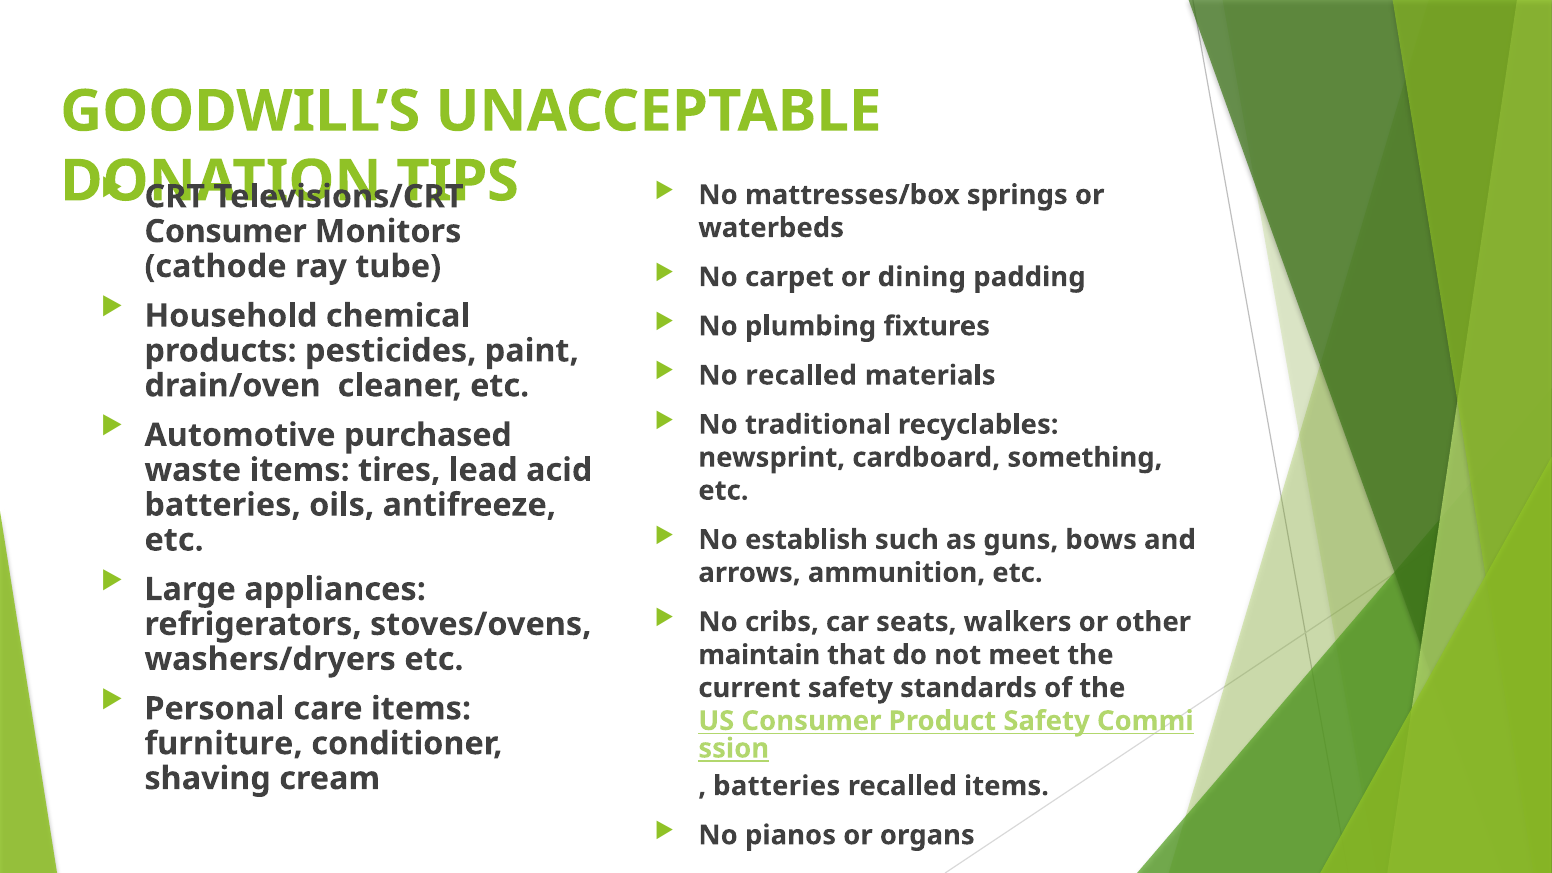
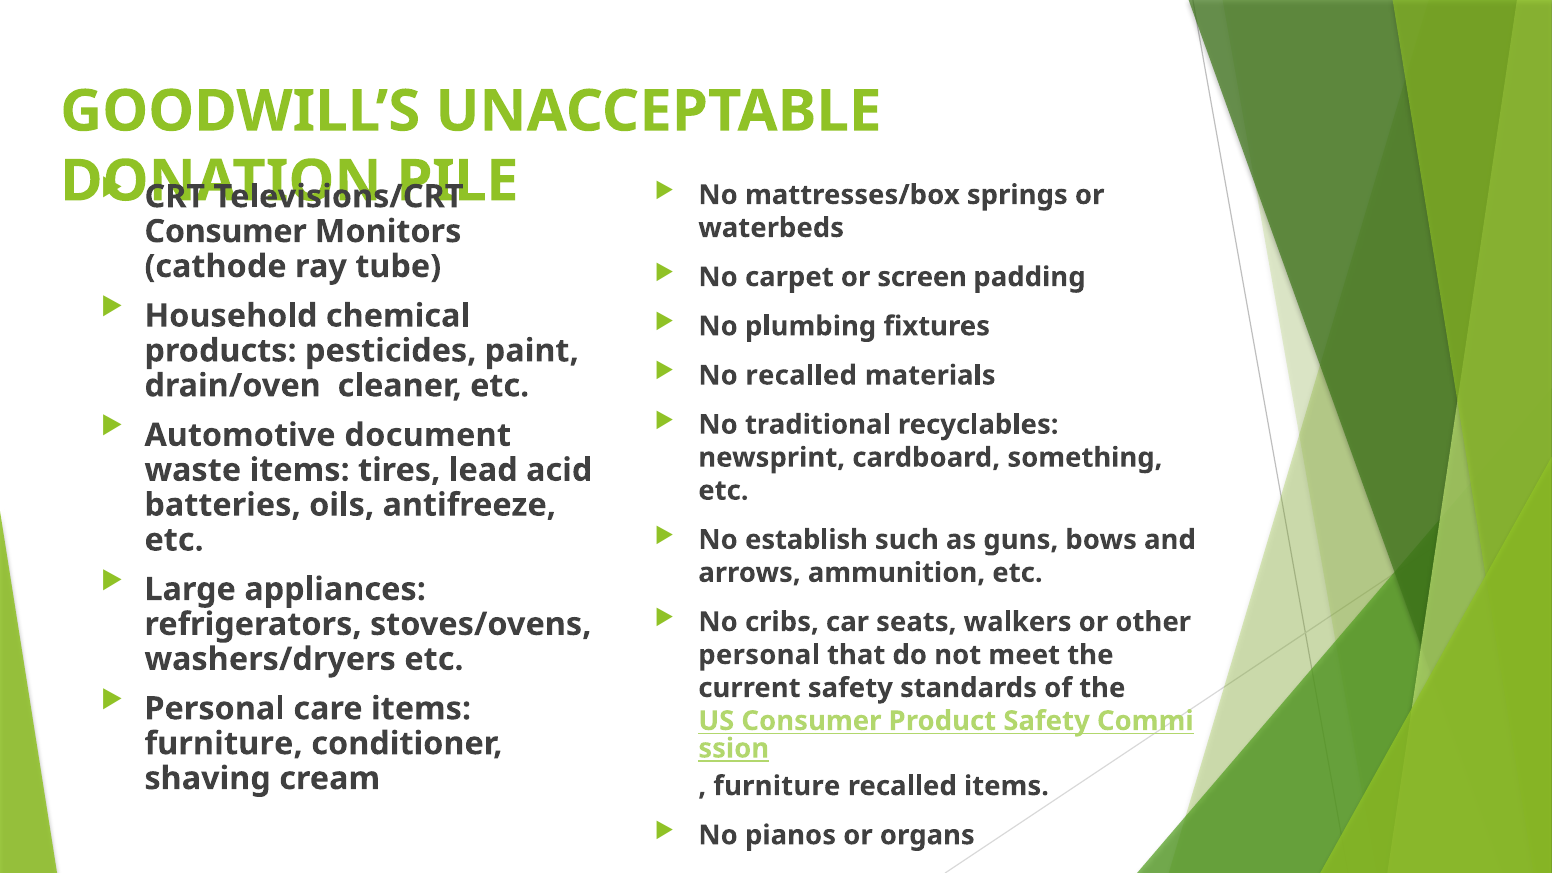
TIPS: TIPS -> PILE (458, 181)
dining: dining -> screen (922, 277)
purchased: purchased -> document (428, 435)
maintain: maintain -> personal (759, 655)
batteries: batteries -> furniture (777, 786)
